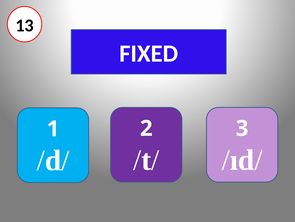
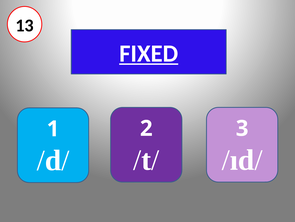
FIXED underline: none -> present (149, 53)
